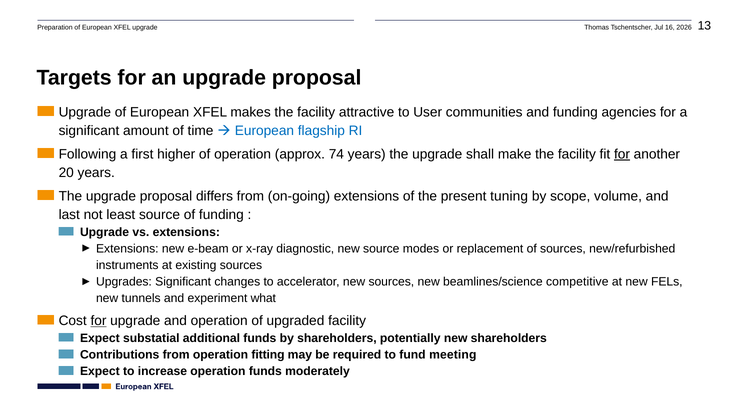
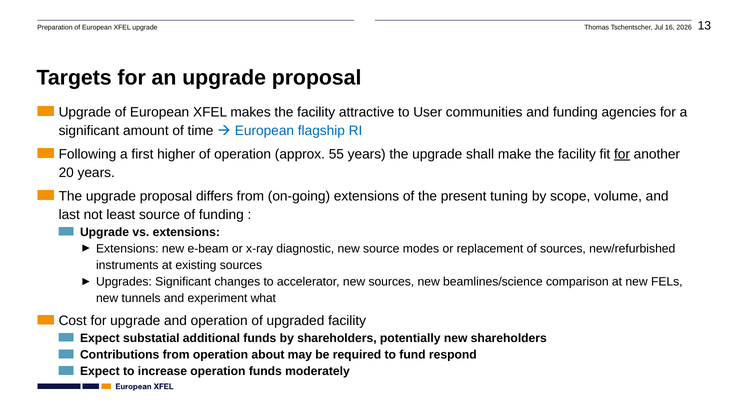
74: 74 -> 55 (336, 154)
competitive: competitive -> comparison (577, 282)
for underline: present -> none (98, 321)
fitting: fitting -> about (268, 355)
meeting: meeting -> respond (453, 355)
